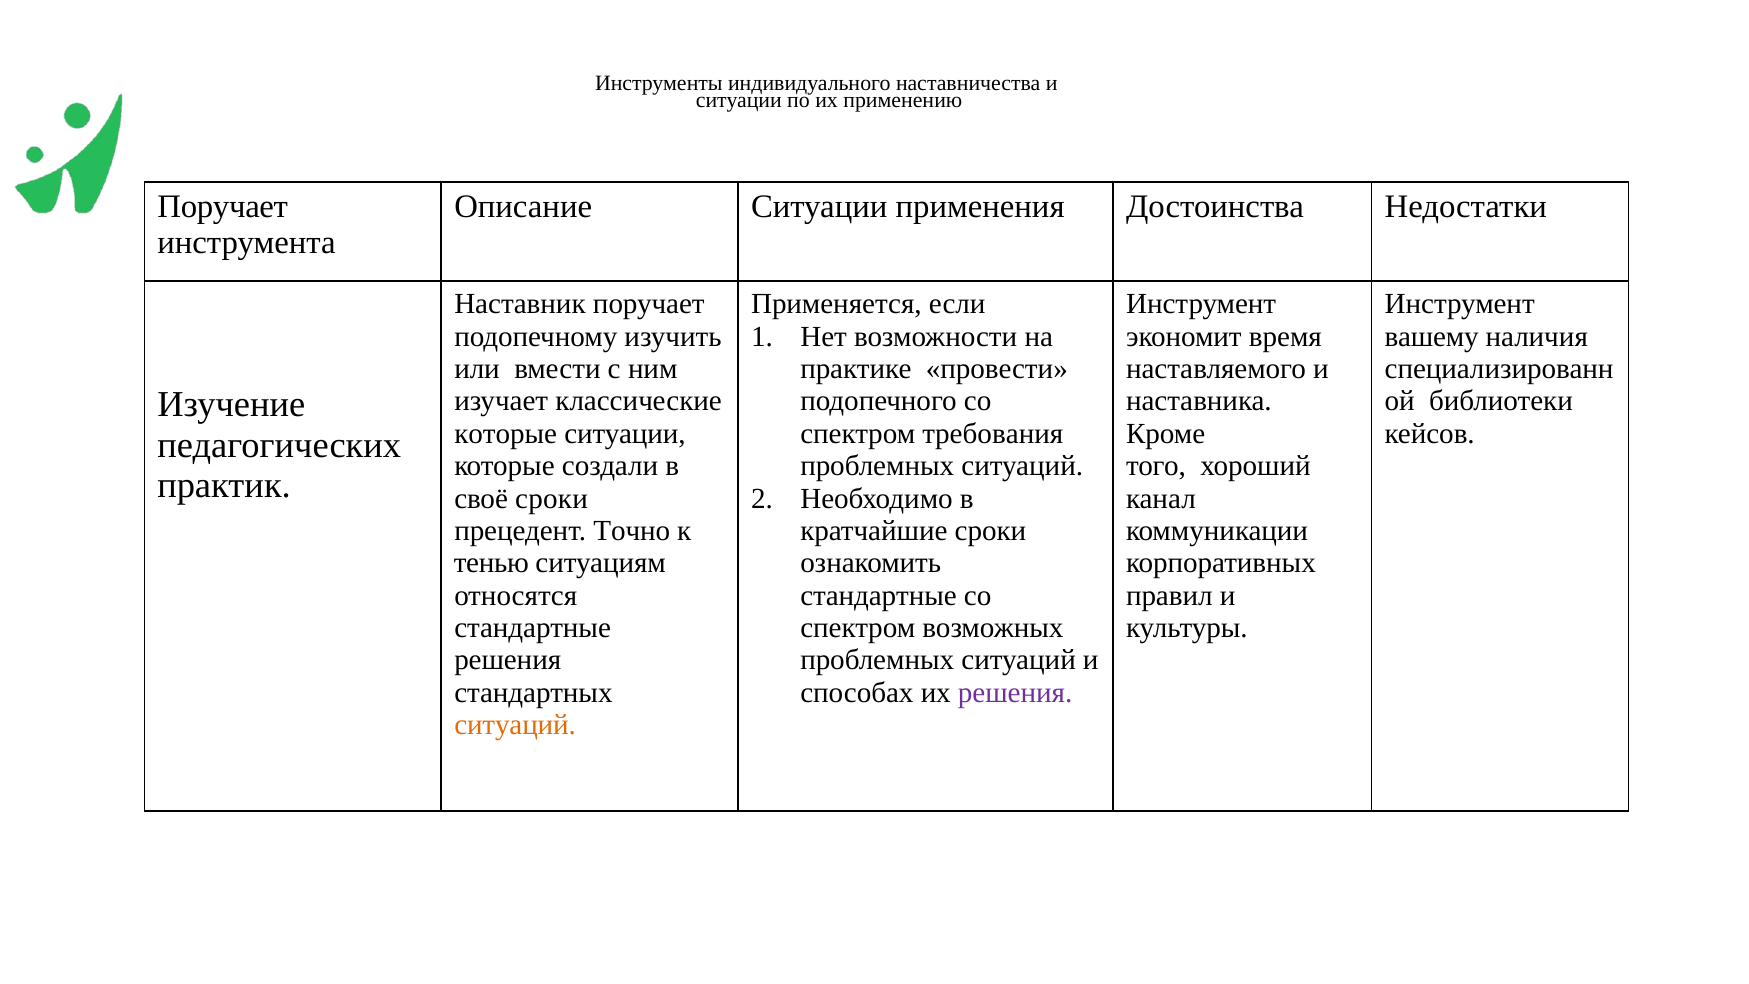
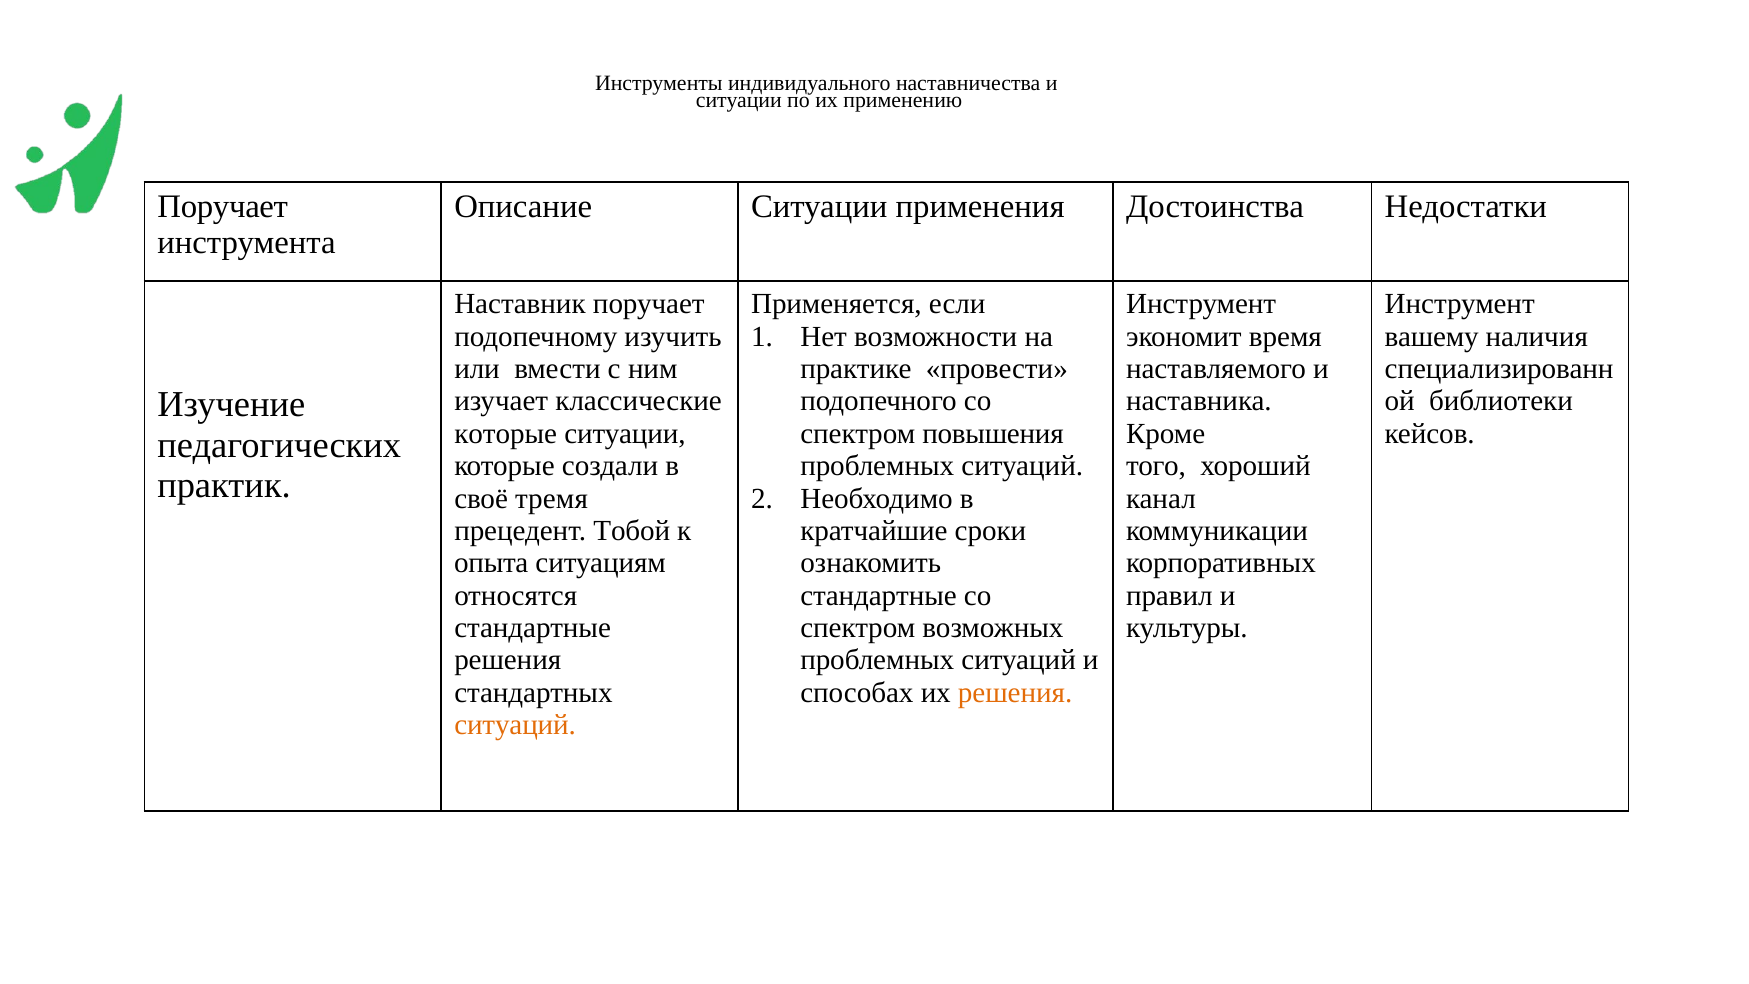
требования: требования -> повышения (993, 434)
своё сроки: сроки -> тремя (552, 498)
Точно: Точно -> Тобой (632, 531)
тенью: тенью -> опыта (491, 563)
решения colour: purple -> orange (1015, 693)
